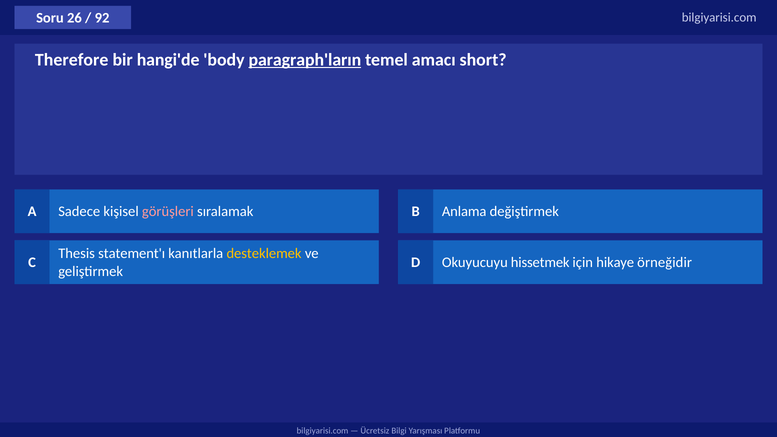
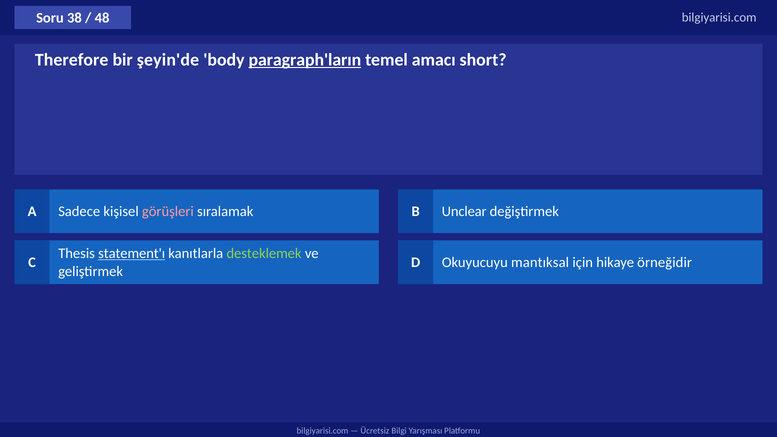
26: 26 -> 38 (74, 18)
92: 92 -> 48 (102, 18)
hangi'de: hangi'de -> şeyin'de (168, 60)
Anlama: Anlama -> Unclear (464, 211)
statement'ı underline: none -> present (132, 254)
desteklemek colour: yellow -> light green (264, 254)
hissetmek: hissetmek -> mantıksal (540, 262)
